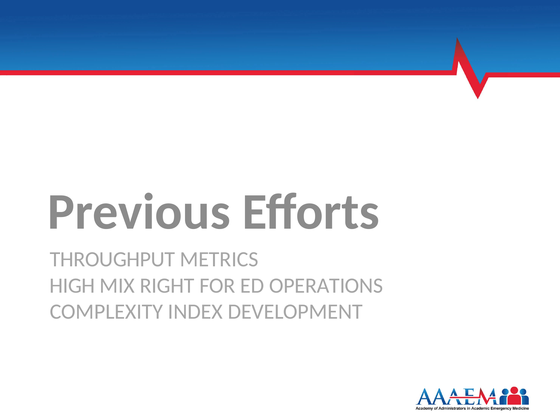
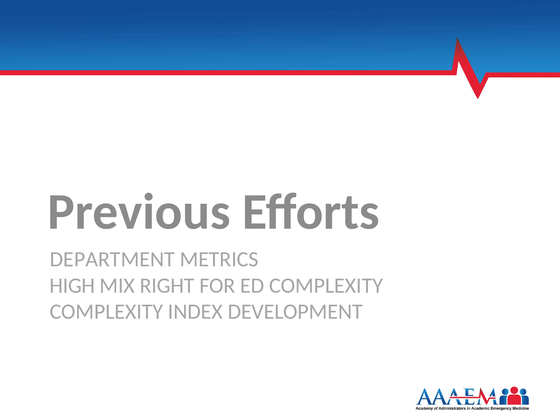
THROUGHPUT: THROUGHPUT -> DEPARTMENT (112, 259)
ED OPERATIONS: OPERATIONS -> COMPLEXITY (326, 286)
